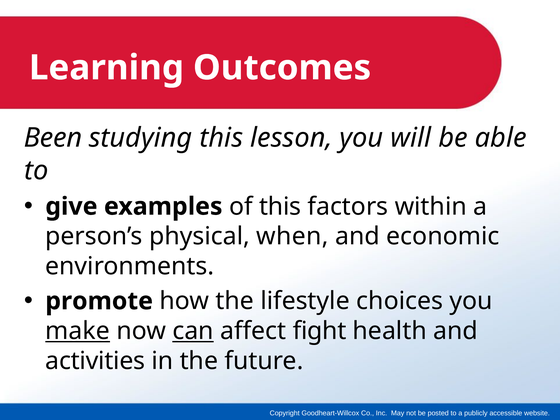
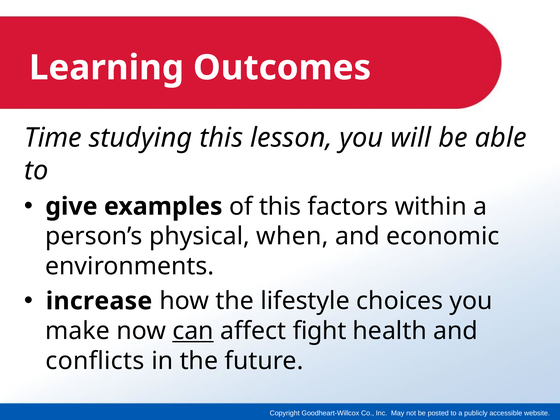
Been: Been -> Time (53, 138)
promote: promote -> increase (99, 301)
make underline: present -> none (78, 331)
activities: activities -> conflicts (95, 361)
